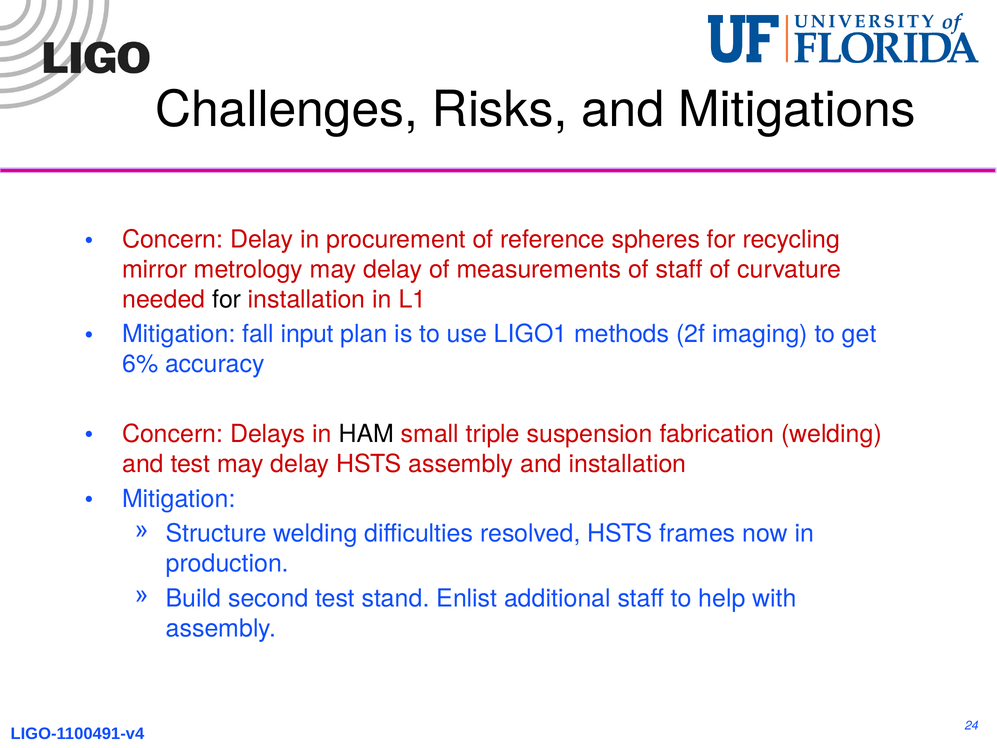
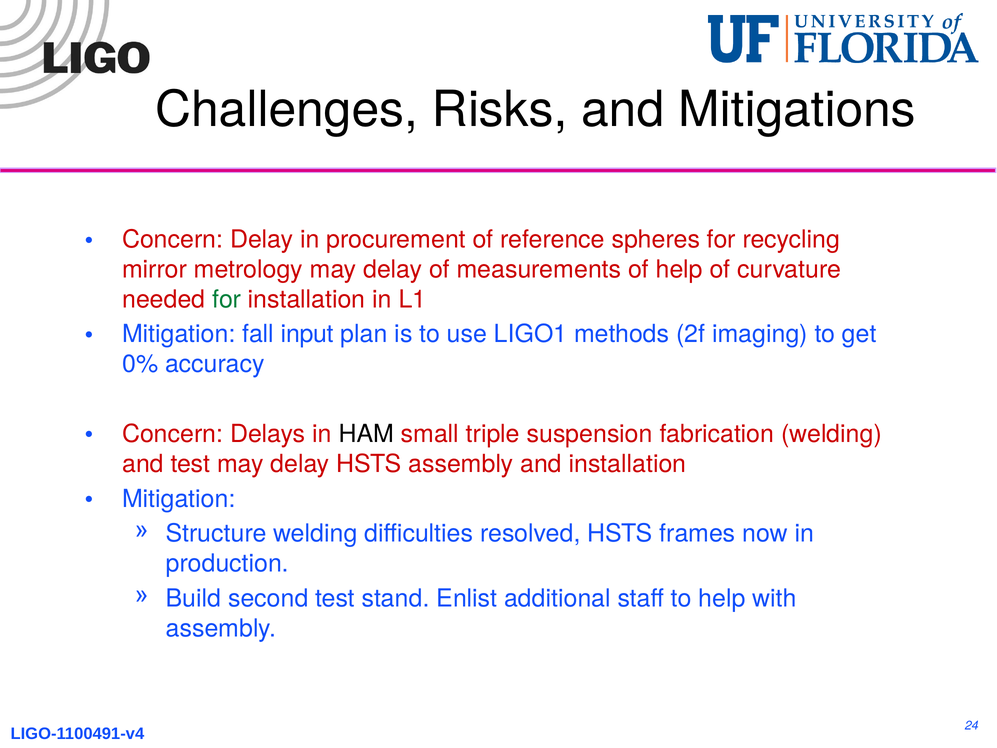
of staff: staff -> help (679, 269)
for colour: black -> green (227, 299)
6%: 6% -> 0% (140, 364)
